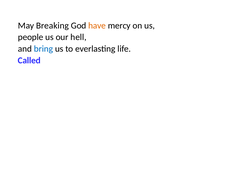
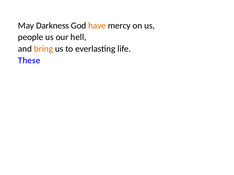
Breaking: Breaking -> Darkness (53, 26)
bring colour: blue -> orange (43, 49)
Called: Called -> These (29, 61)
